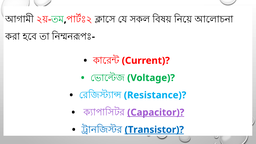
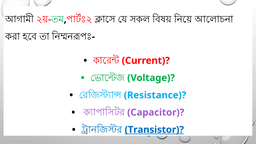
Capacitor underline: present -> none (156, 112)
